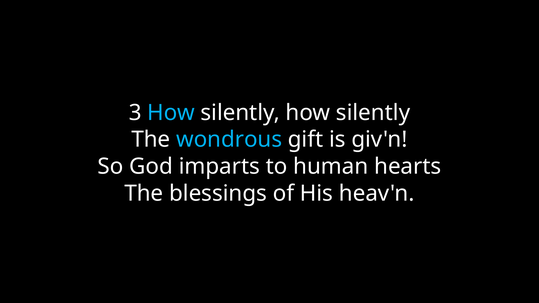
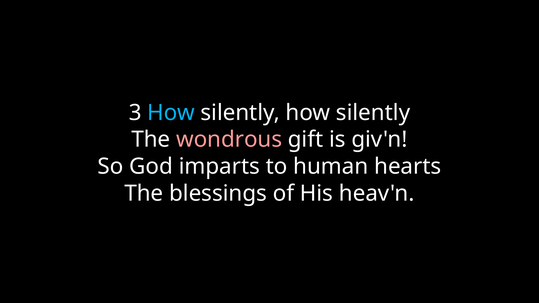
wondrous colour: light blue -> pink (229, 140)
